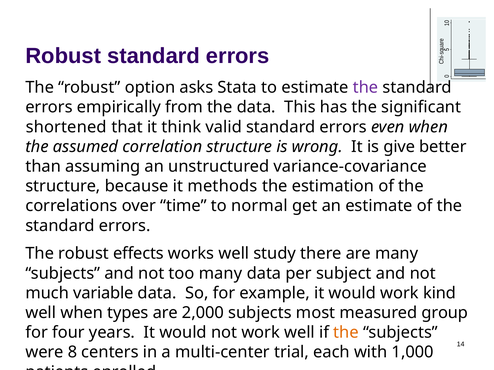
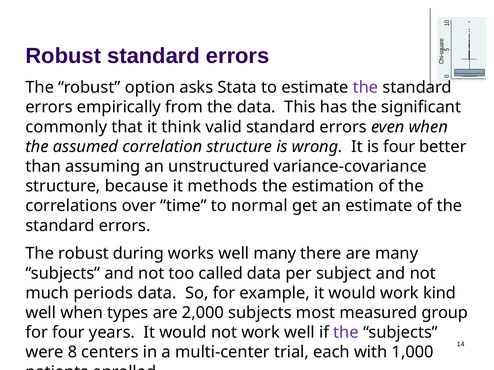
shortened: shortened -> commonly (66, 127)
is give: give -> four (399, 147)
effects: effects -> during (138, 254)
well study: study -> many (275, 254)
too many: many -> called (221, 274)
variable: variable -> periods (103, 293)
the colour: orange -> purple (346, 333)
